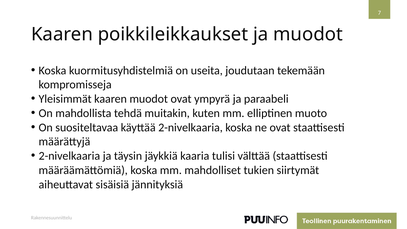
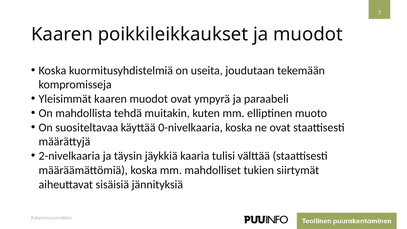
käyttää 2-nivelkaaria: 2-nivelkaaria -> 0-nivelkaaria (191, 127)
